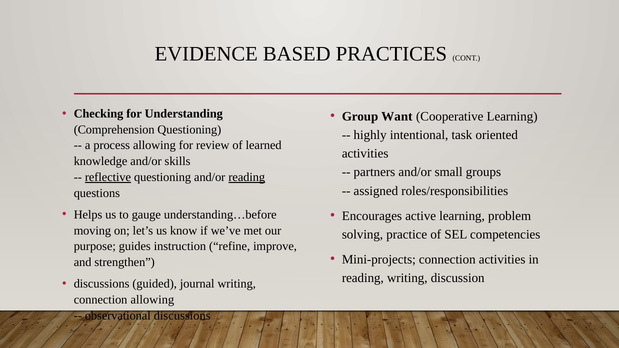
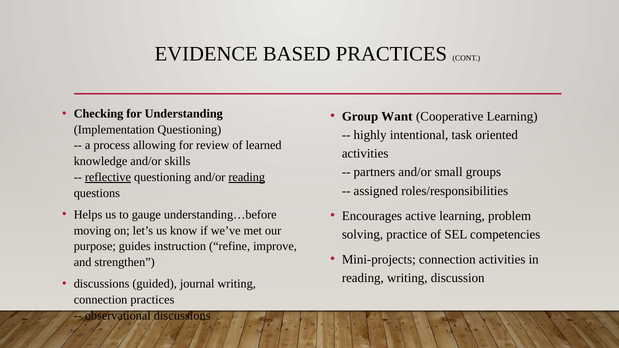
Comprehension: Comprehension -> Implementation (114, 130)
connection allowing: allowing -> practices (152, 300)
